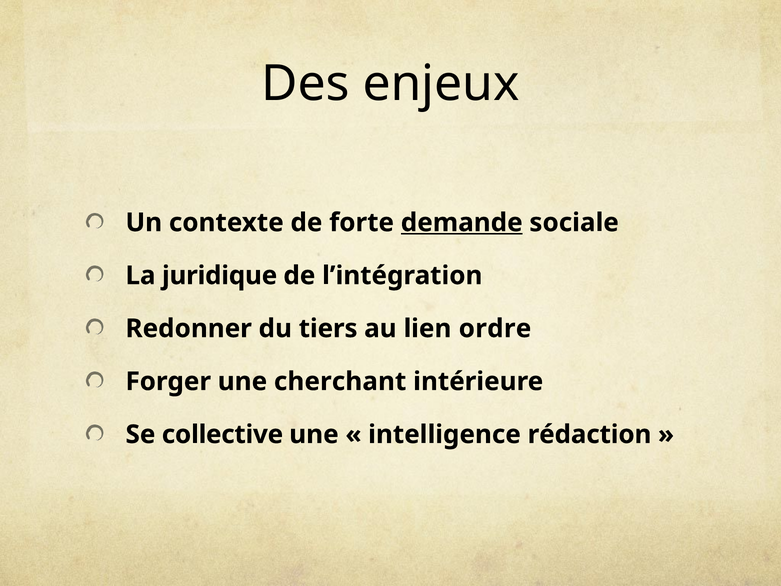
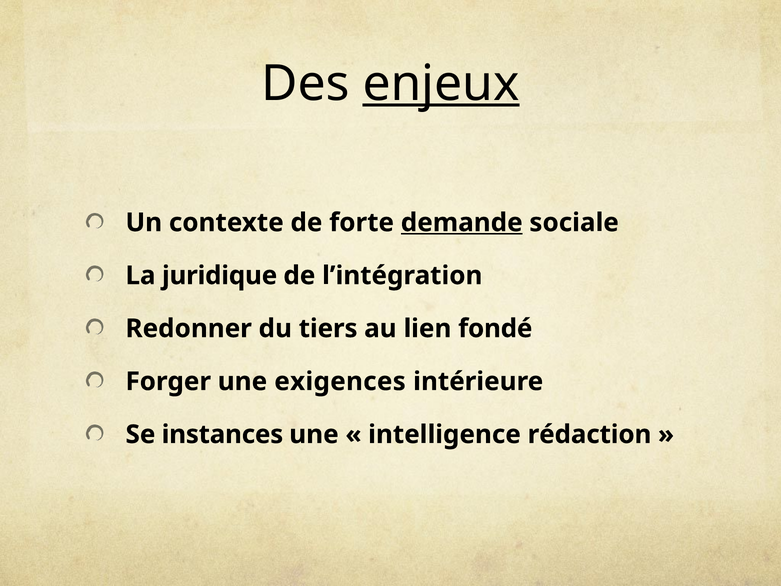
enjeux underline: none -> present (441, 84)
ordre: ordre -> fondé (495, 328)
cherchant: cherchant -> exigences (340, 381)
collective: collective -> instances (222, 434)
